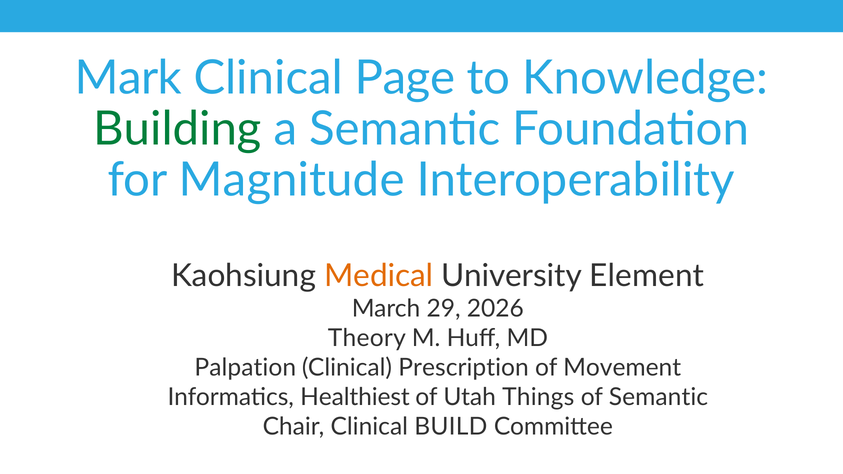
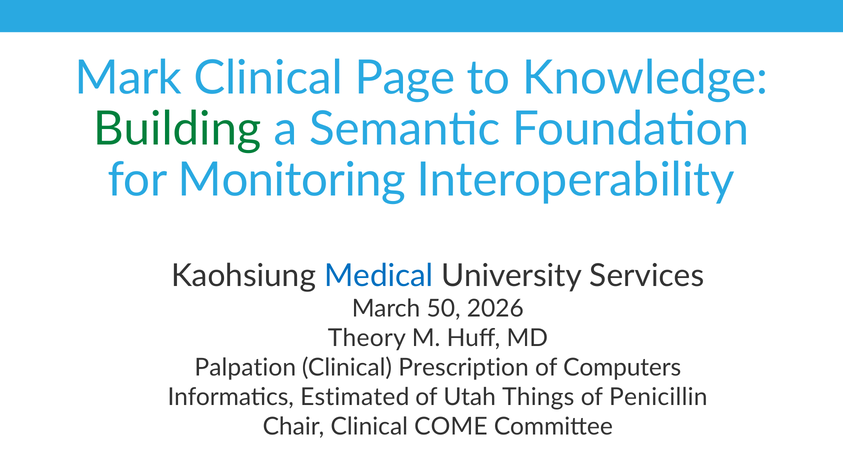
Magnitude: Magnitude -> Monitoring (292, 180)
Medical colour: orange -> blue (379, 276)
Element: Element -> Services (647, 276)
29: 29 -> 50 (444, 309)
Movement: Movement -> Computers (622, 368)
Healthiest: Healthiest -> Estimated (355, 398)
of Semantic: Semantic -> Penicillin (658, 398)
BUILD: BUILD -> COME (451, 427)
